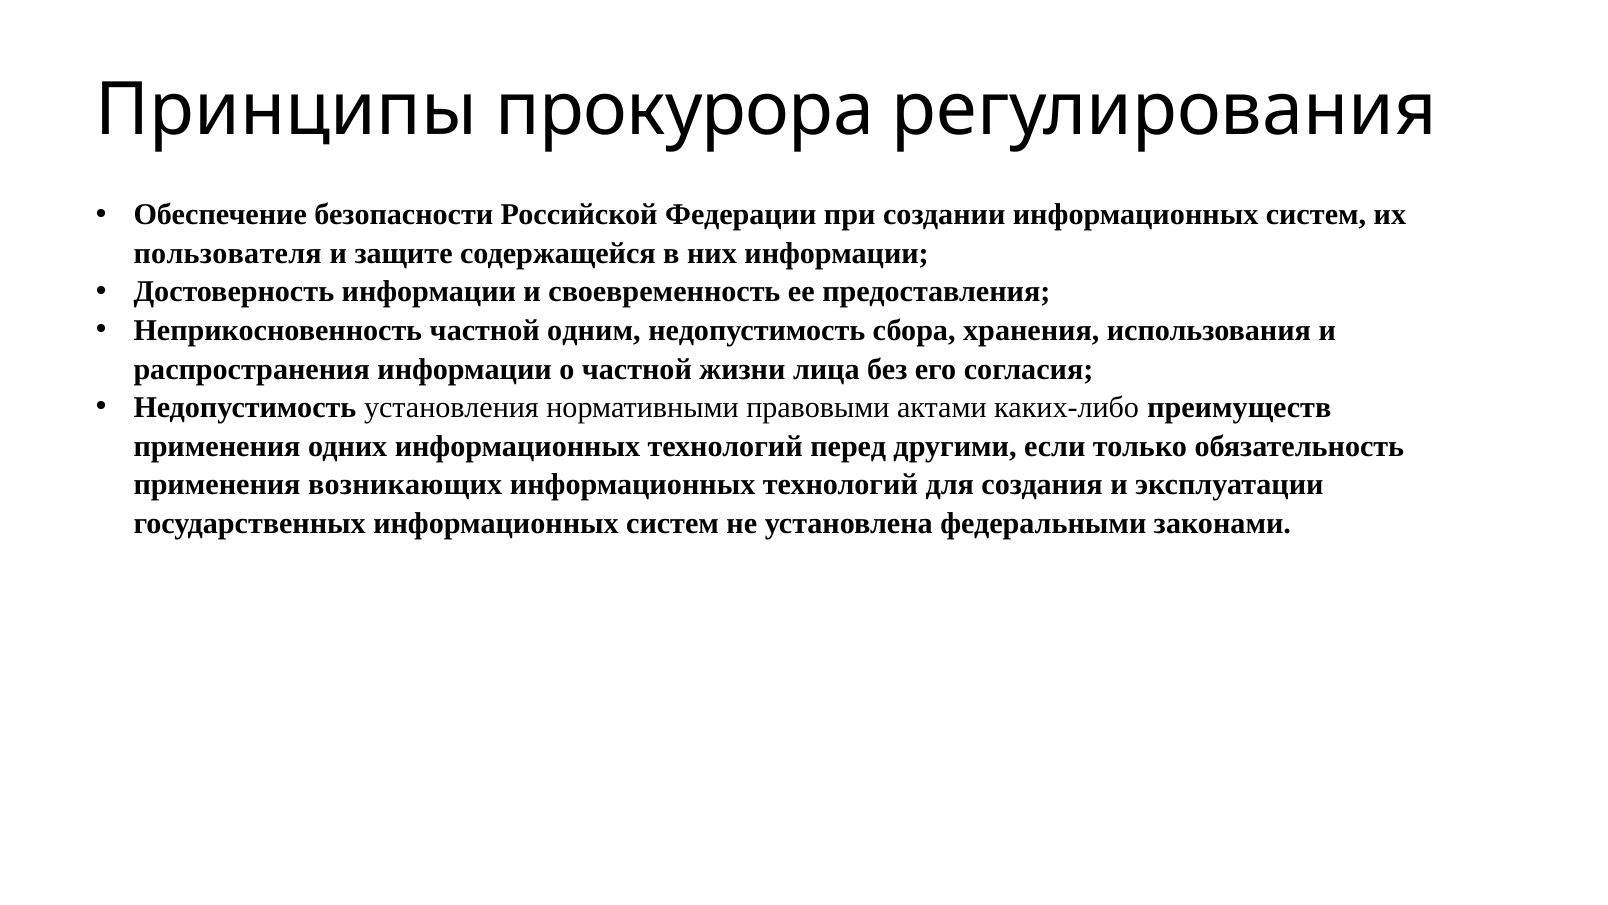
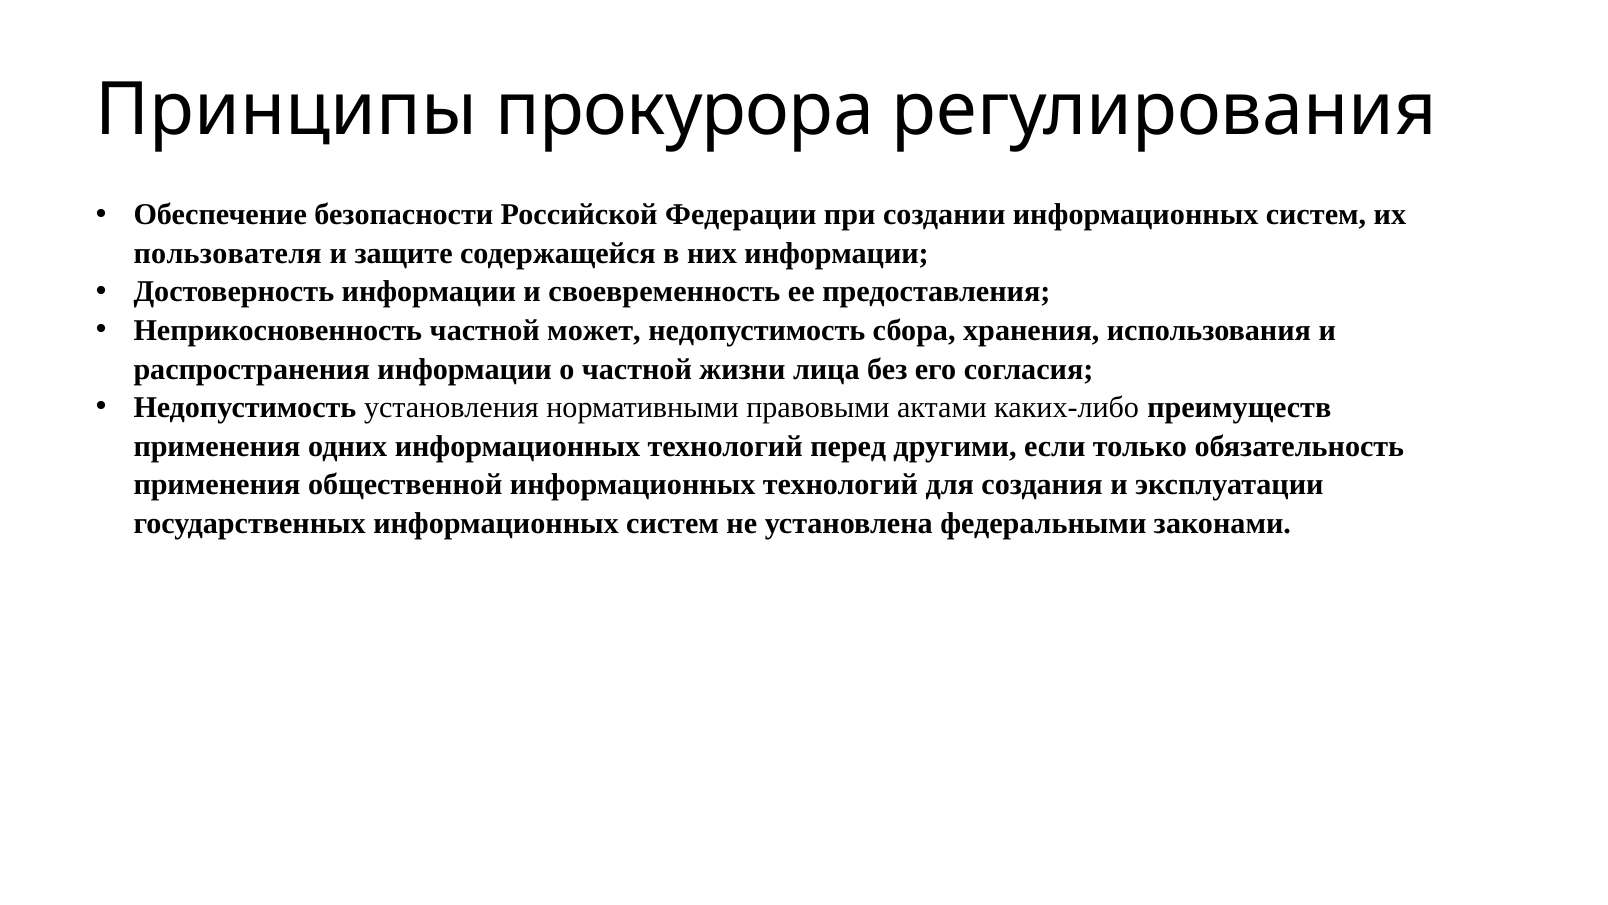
одним: одним -> может (594, 330)
возникающих: возникающих -> общественной (405, 484)
